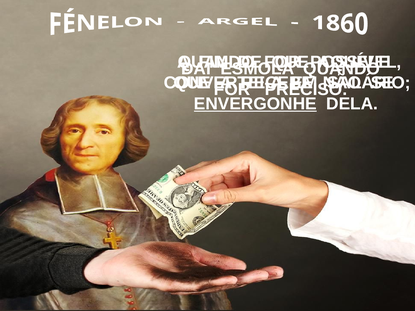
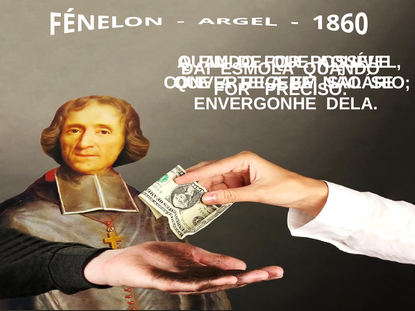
ENVERGONHE underline: present -> none (255, 104)
